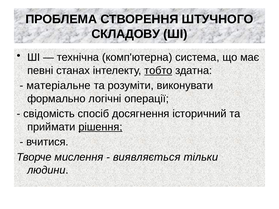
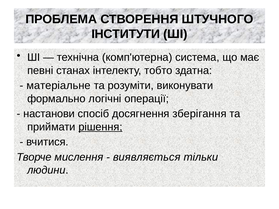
СКЛАДОВУ: СКЛАДОВУ -> ІНСТИТУТИ (126, 34)
тобто underline: present -> none (158, 71)
свідомість: свідомість -> настанови (49, 114)
історичний: історичний -> зберігання (199, 114)
